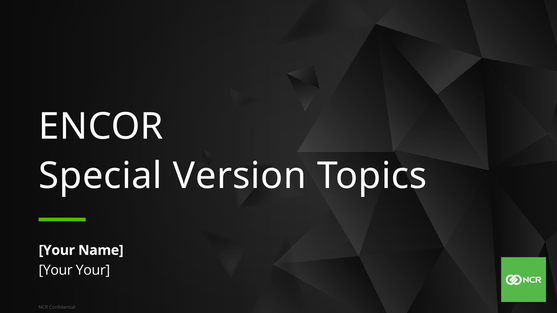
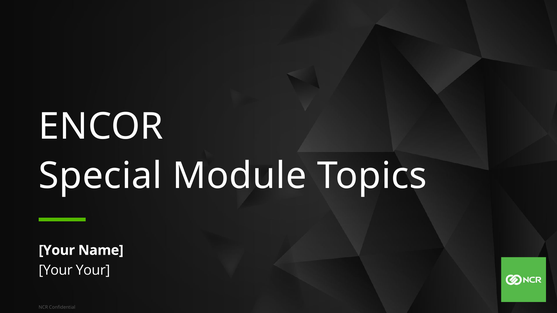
Version: Version -> Module (240, 176)
